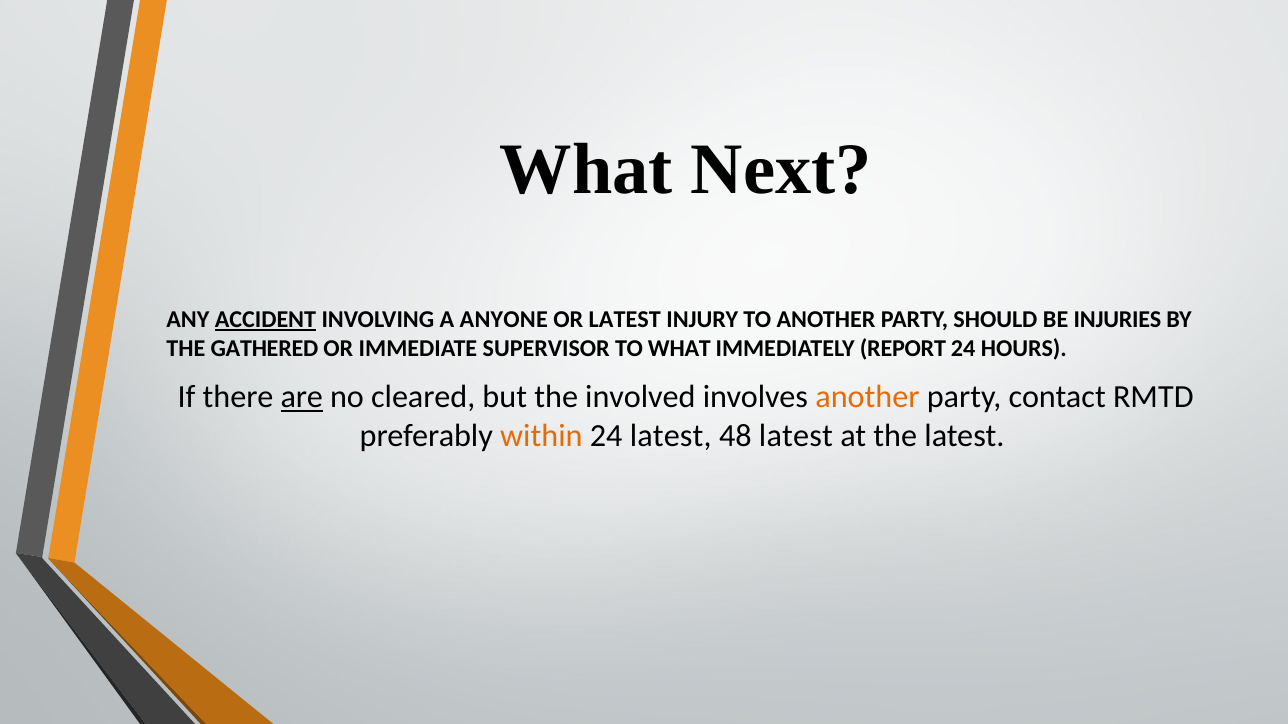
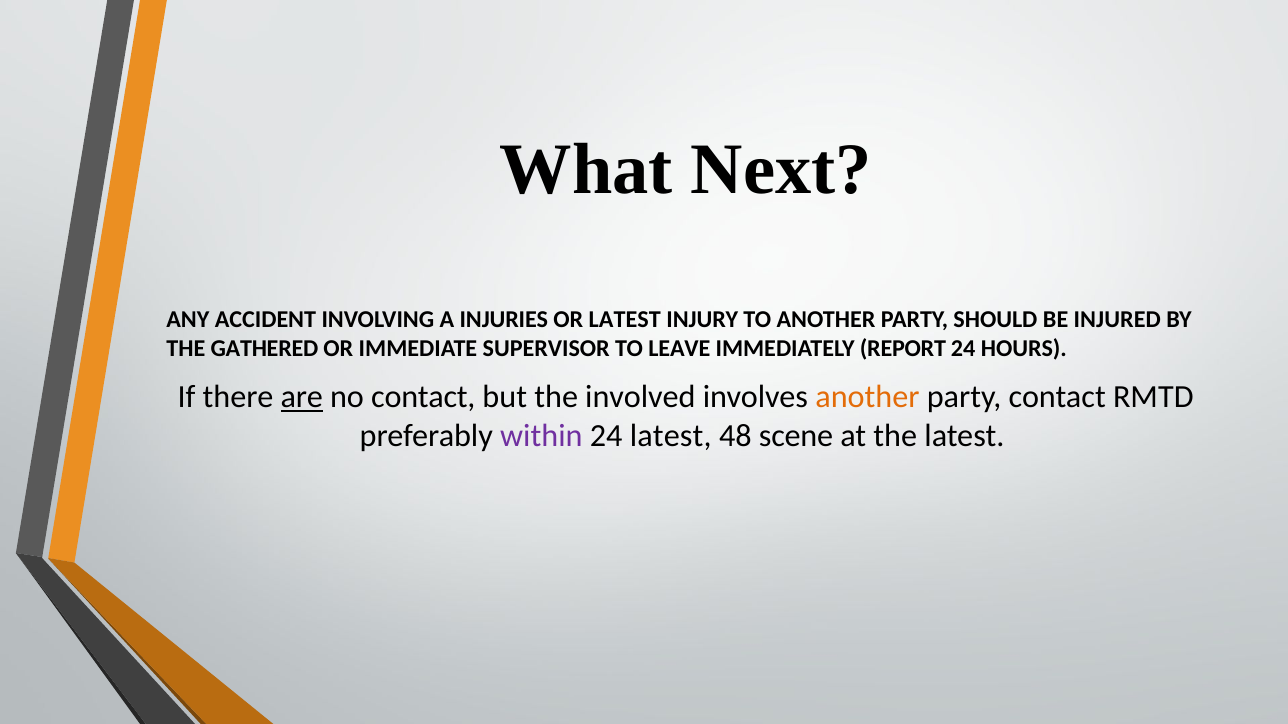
ACCIDENT underline: present -> none (265, 320)
ANYONE: ANYONE -> INJURIES (504, 320)
INJURIES: INJURIES -> INJURED (1117, 320)
TO WHAT: WHAT -> LEAVE (679, 349)
no cleared: cleared -> contact (423, 398)
within colour: orange -> purple (541, 436)
48 latest: latest -> scene (796, 436)
